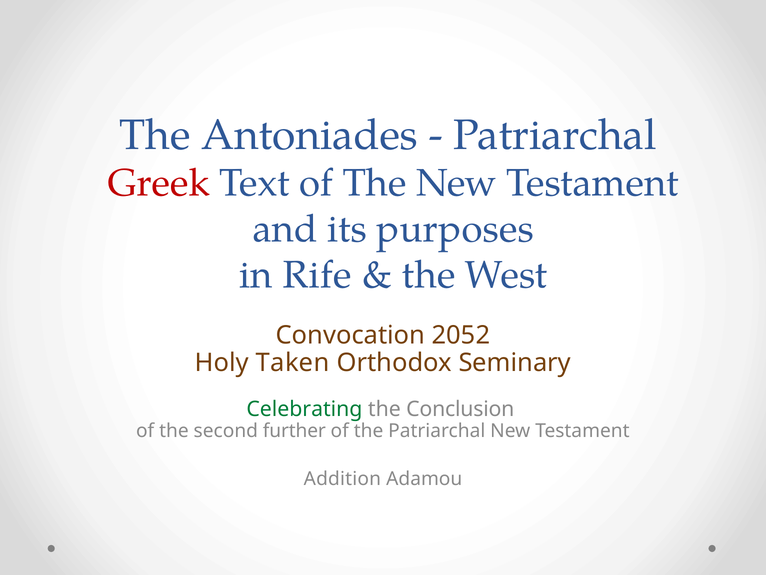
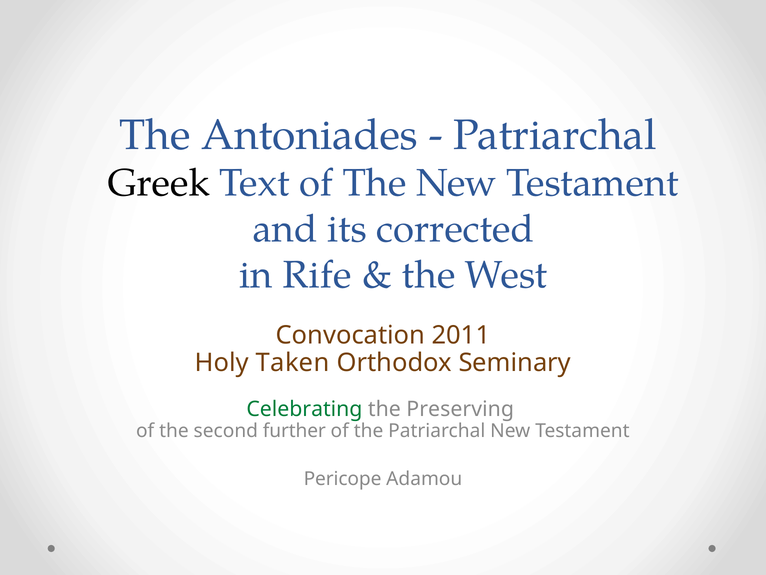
Greek colour: red -> black (159, 183)
purposes: purposes -> corrected (455, 229)
2052: 2052 -> 2011 (461, 335)
Conclusion: Conclusion -> Preserving (460, 409)
Addition: Addition -> Pericope (343, 479)
